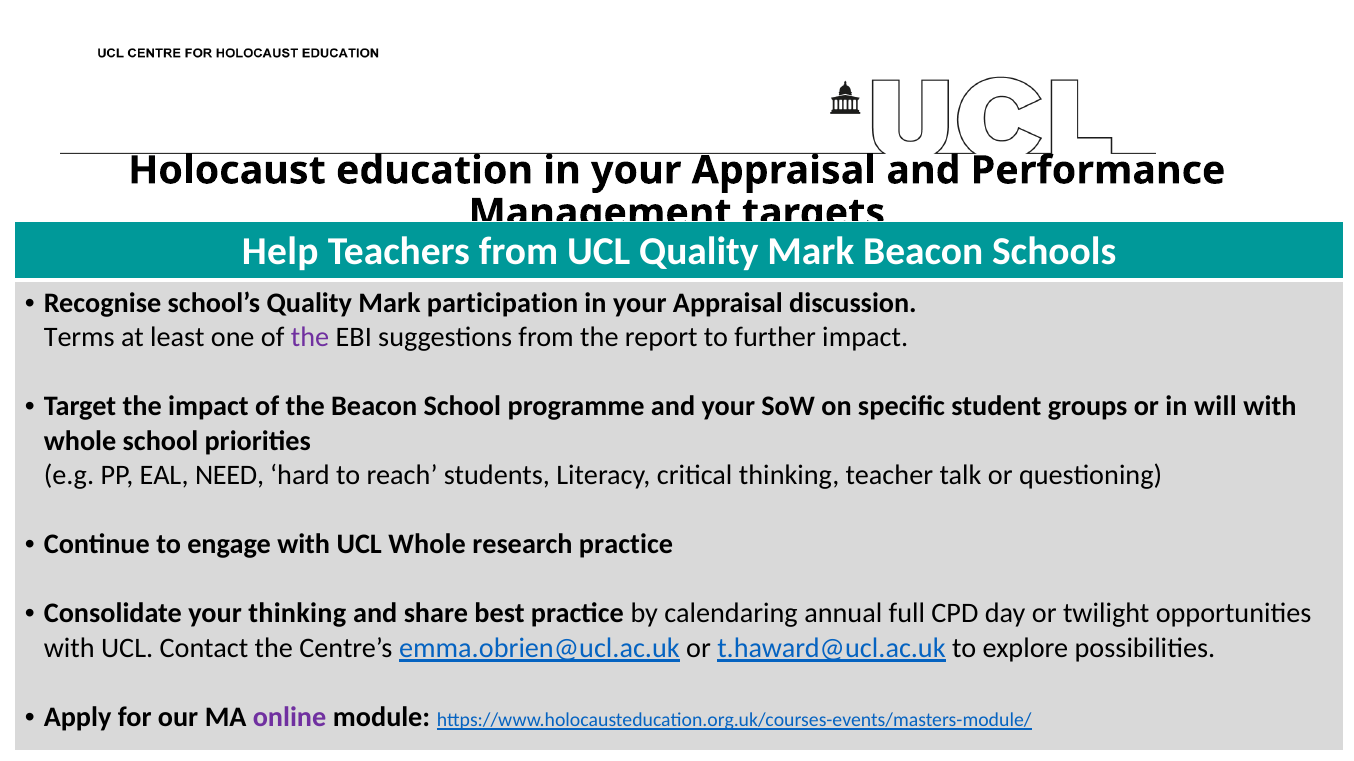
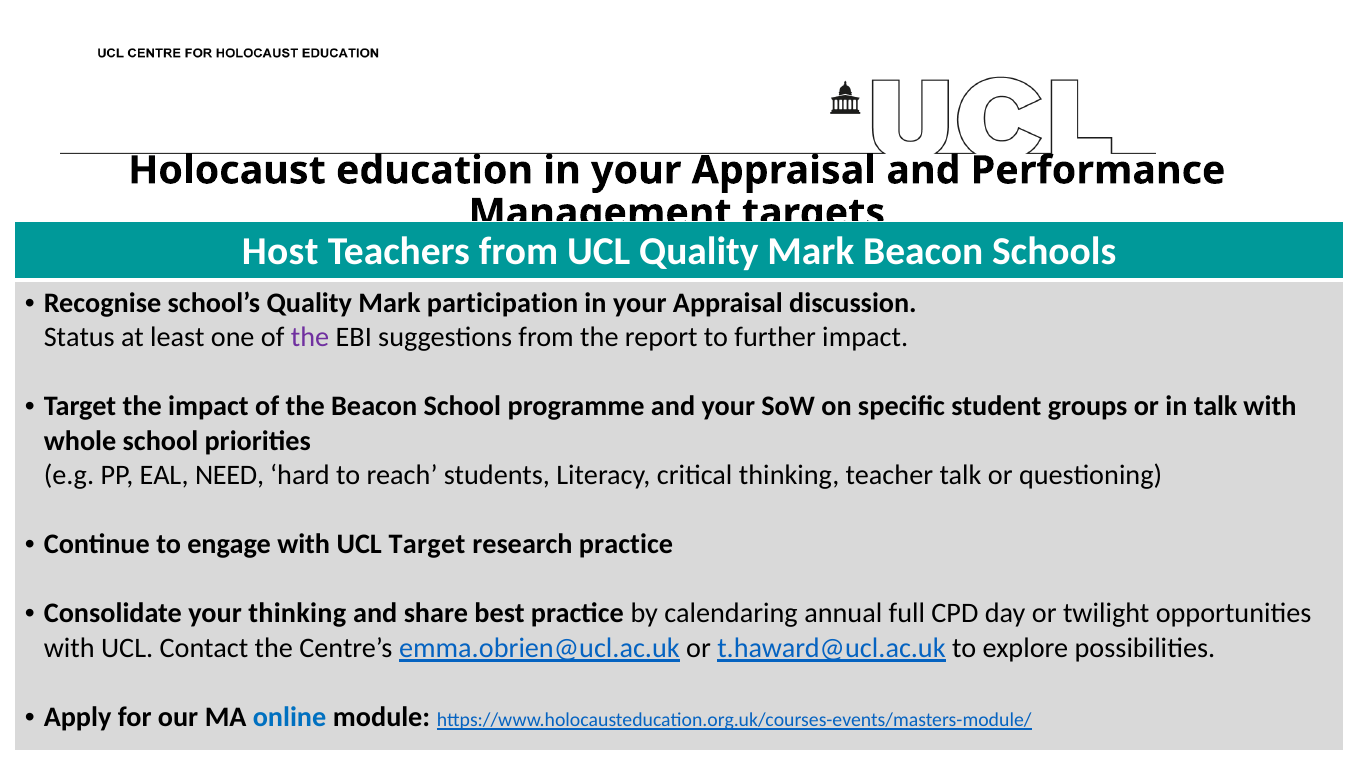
Help: Help -> Host (280, 252)
Terms: Terms -> Status (79, 338)
in will: will -> talk (1216, 407)
UCL Whole: Whole -> Target (427, 545)
online colour: purple -> blue (290, 718)
